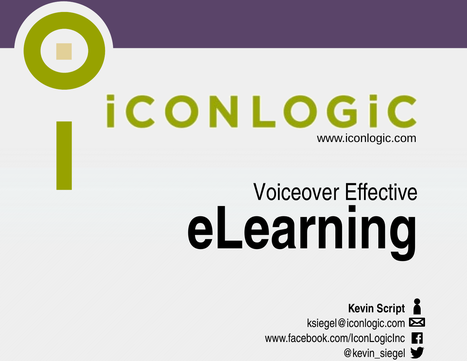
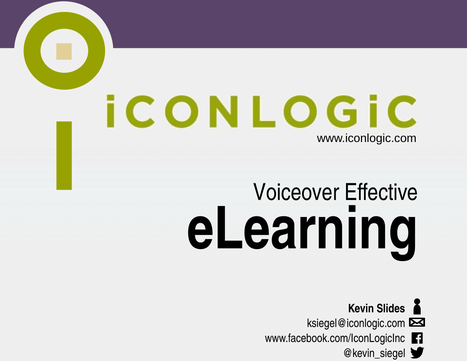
Script: Script -> Slides (391, 309)
